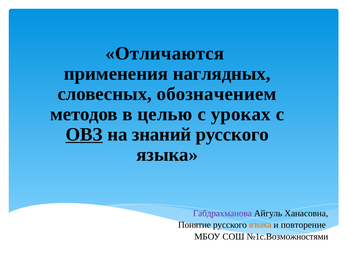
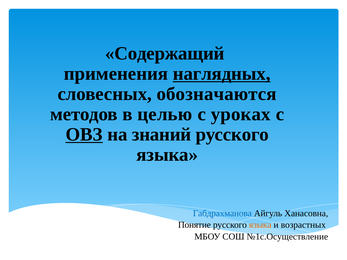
Отличаются: Отличаются -> Содержащий (165, 53)
наглядных underline: none -> present (222, 74)
обозначением: обозначением -> обозначаются (217, 94)
Габдрахманова colour: purple -> blue (222, 214)
повторение: повторение -> возрастных (303, 225)
№1с.Возможностями: №1с.Возможностями -> №1с.Осуществление (287, 237)
